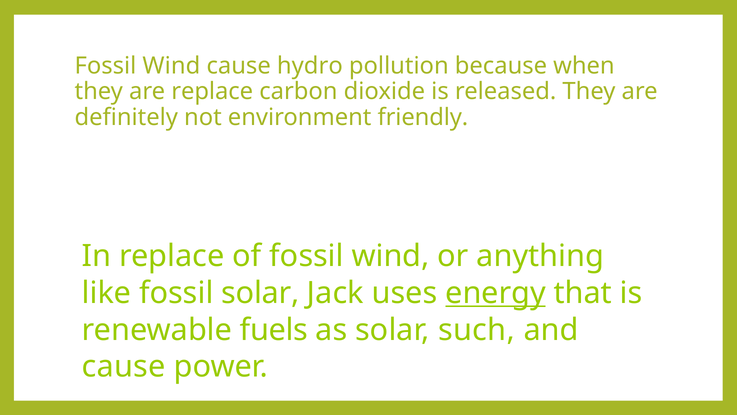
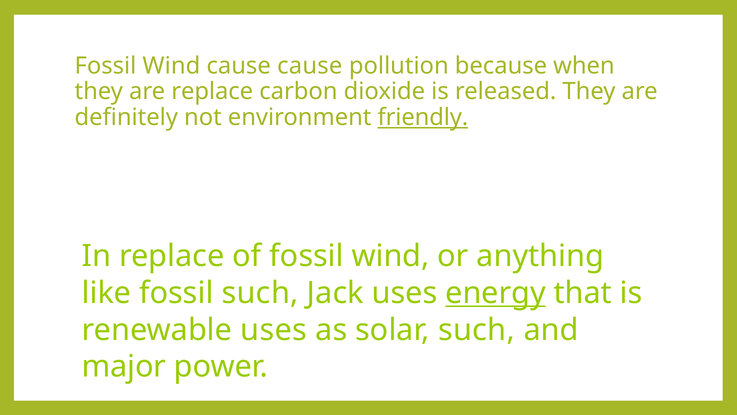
cause hydro: hydro -> cause (310, 66)
friendly underline: none -> present (423, 117)
fossil solar: solar -> such (260, 293)
renewable fuels: fuels -> uses (274, 330)
cause: cause -> major (124, 366)
